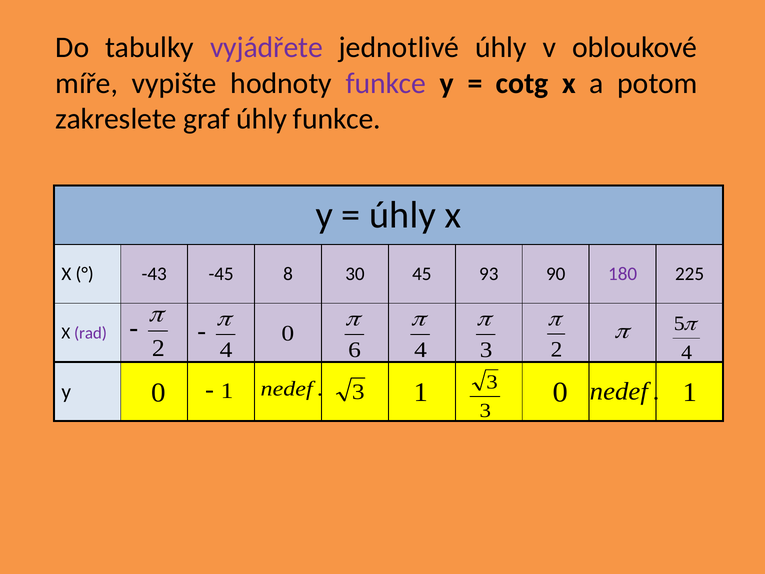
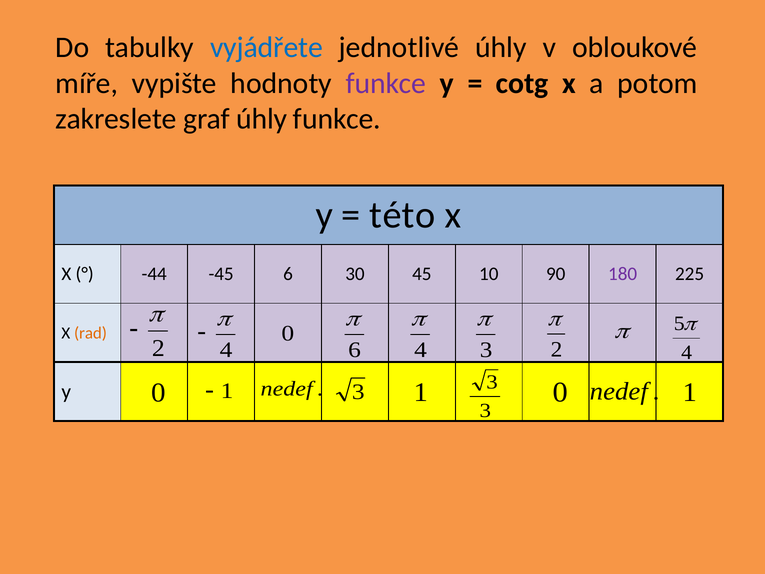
vyjádřete colour: purple -> blue (267, 48)
úhly: úhly -> této (402, 215)
-43: -43 -> -44 (154, 274)
-45 8: 8 -> 6 (288, 274)
93: 93 -> 10 (489, 274)
rad colour: purple -> orange (90, 333)
